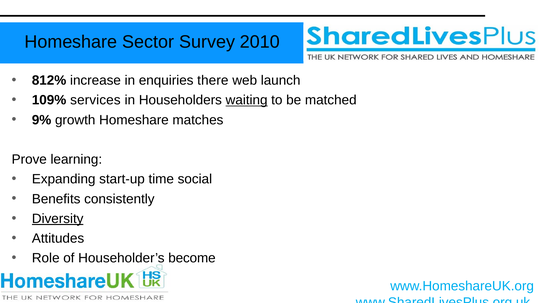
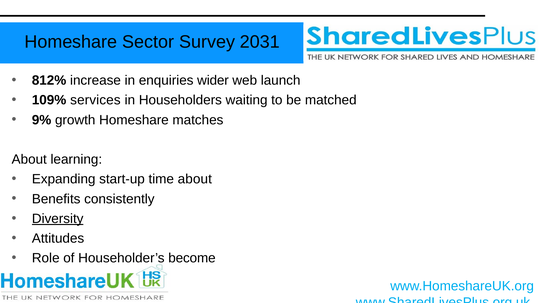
2010: 2010 -> 2031 (260, 42)
there: there -> wider (213, 80)
waiting underline: present -> none (247, 100)
Prove: Prove -> About (29, 160)
time social: social -> about (195, 179)
